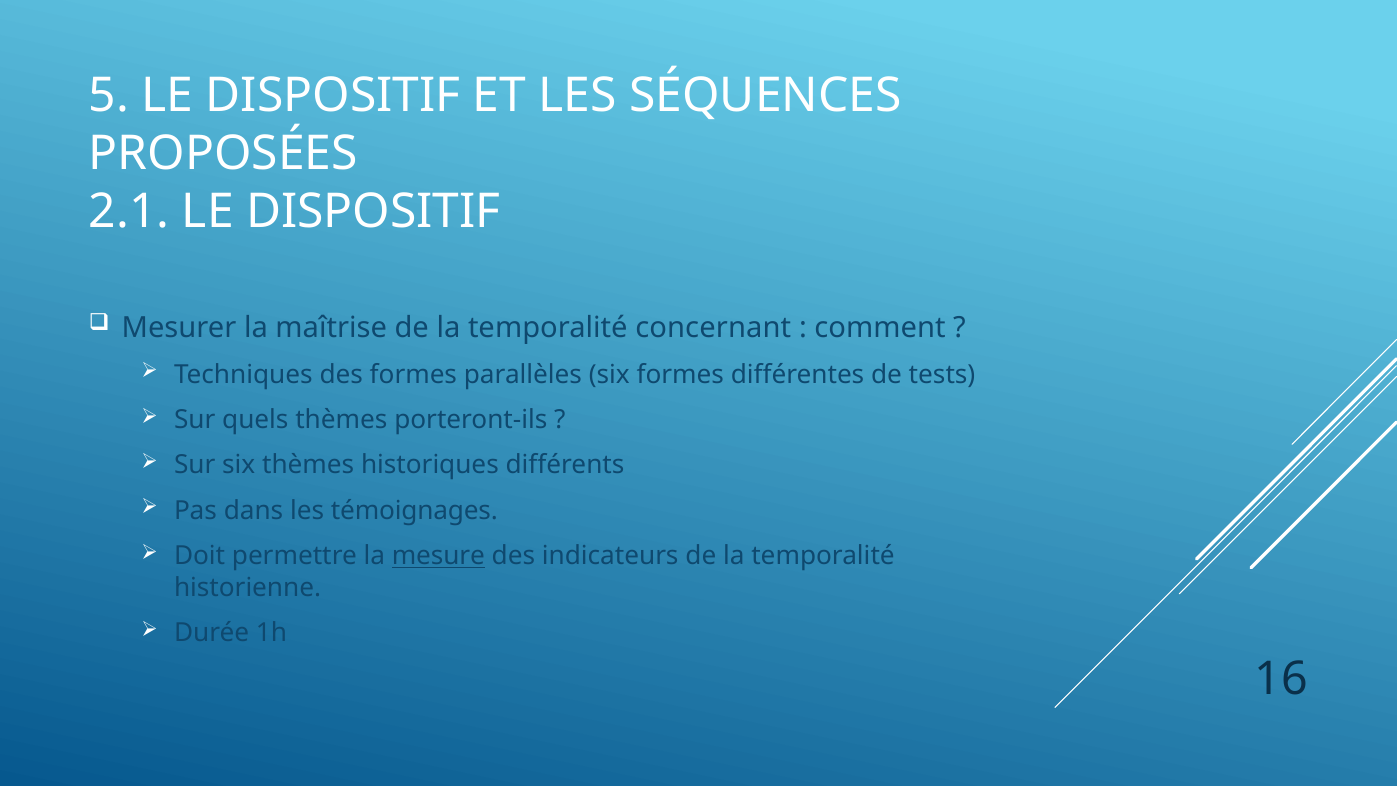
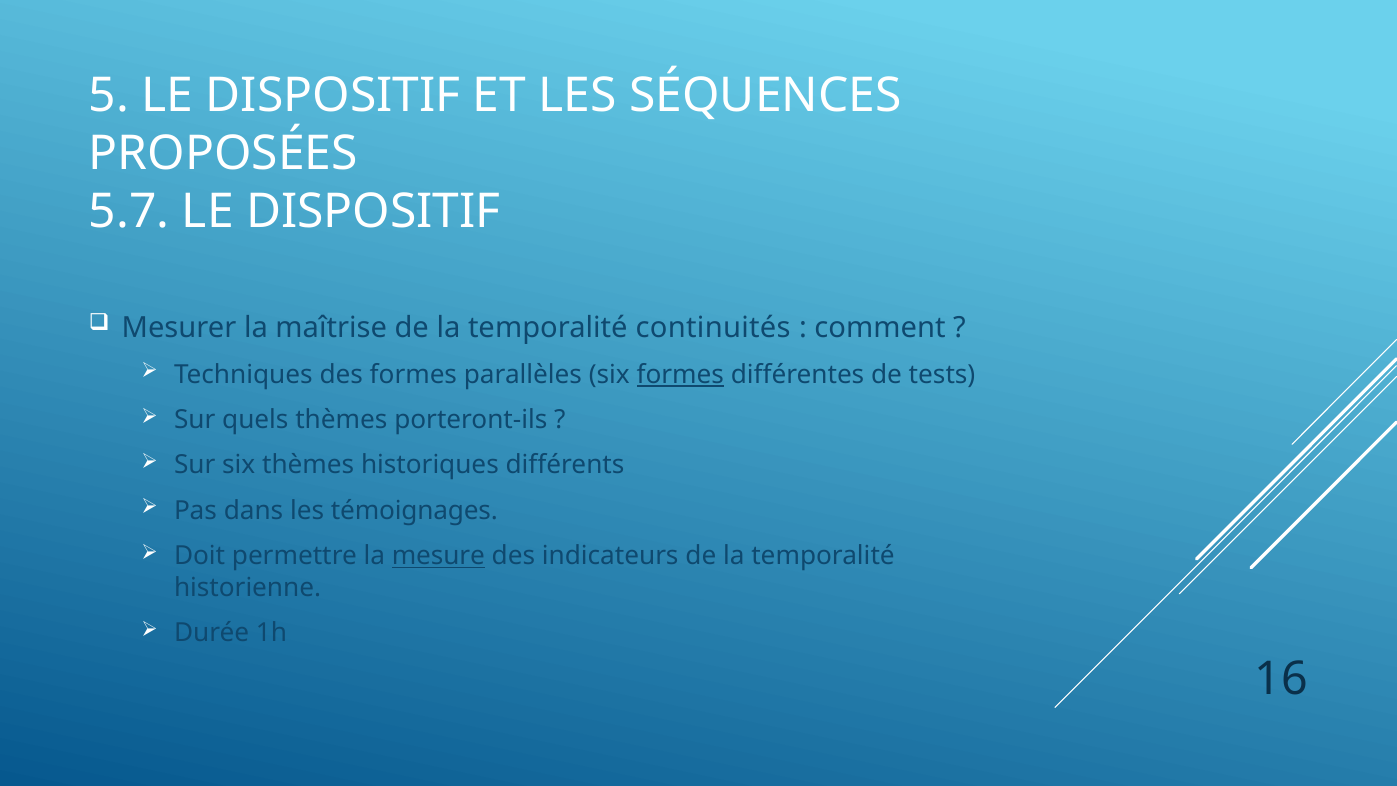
2.1: 2.1 -> 5.7 (129, 211)
concernant: concernant -> continuités (713, 327)
formes underline: none -> present (680, 374)
